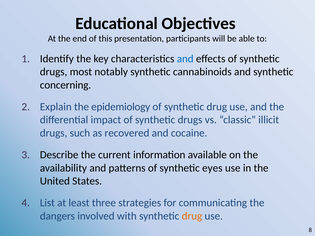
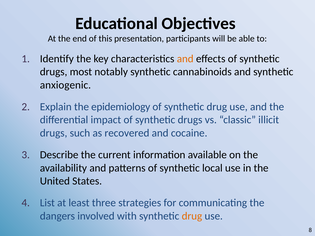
and colour: blue -> orange (185, 59)
concerning: concerning -> anxiogenic (65, 85)
eyes: eyes -> local (212, 168)
